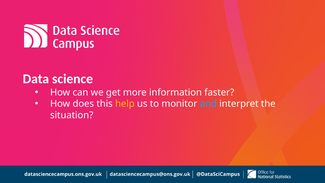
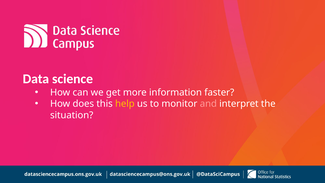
and colour: light blue -> pink (208, 104)
